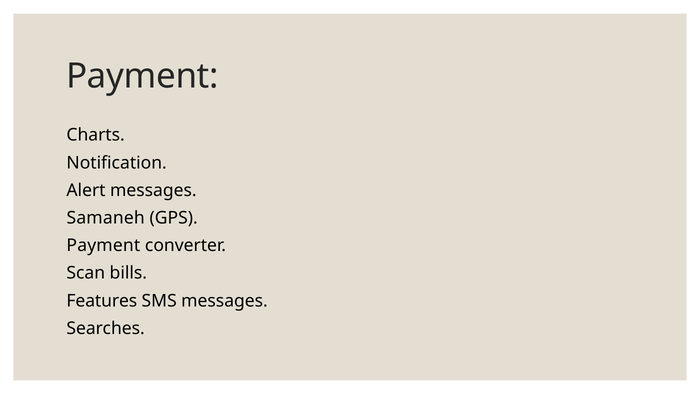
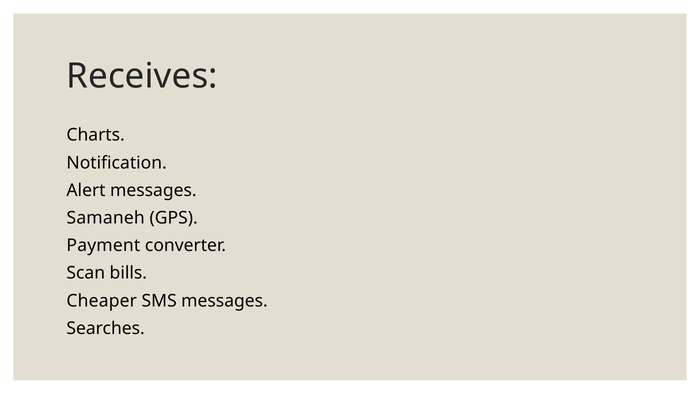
Payment: Payment -> Receives (142, 76)
Features: Features -> Cheaper (102, 301)
